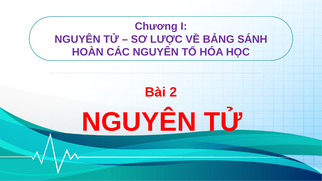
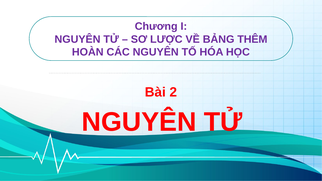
SÁNH: SÁNH -> THÊM (252, 39)
